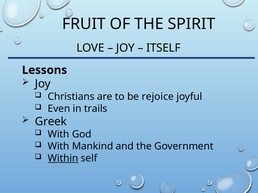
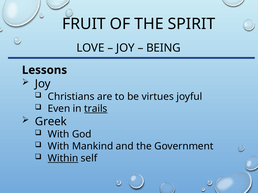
ITSELF: ITSELF -> BEING (163, 48)
rejoice: rejoice -> virtues (158, 97)
trails underline: none -> present (96, 109)
